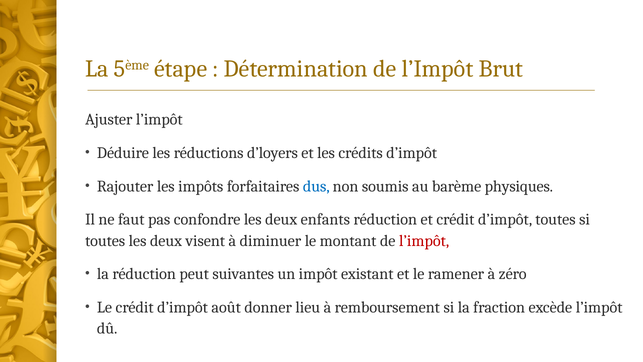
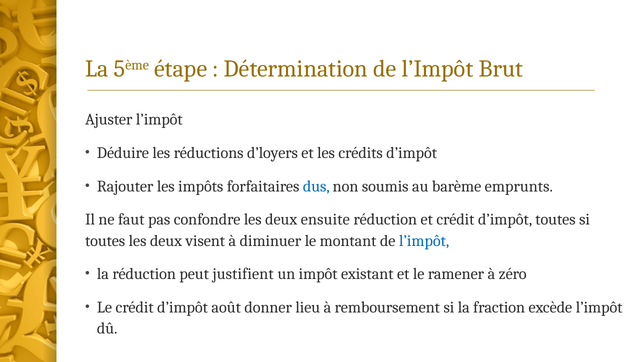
physiques: physiques -> emprunts (519, 186)
enfants: enfants -> ensuite (325, 219)
l’impôt colour: red -> blue (424, 241)
suivantes: suivantes -> justifient (243, 274)
